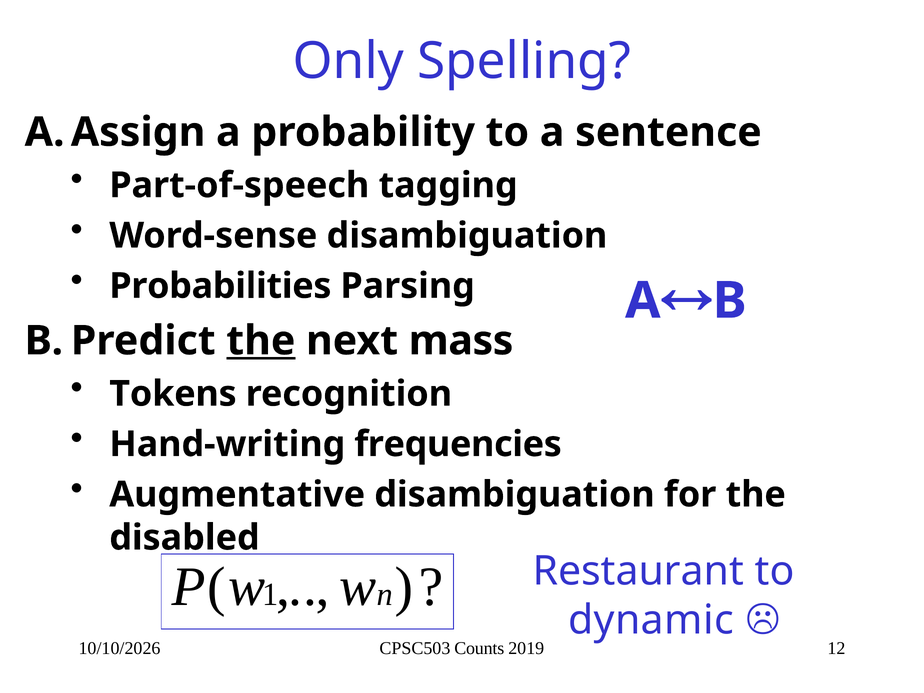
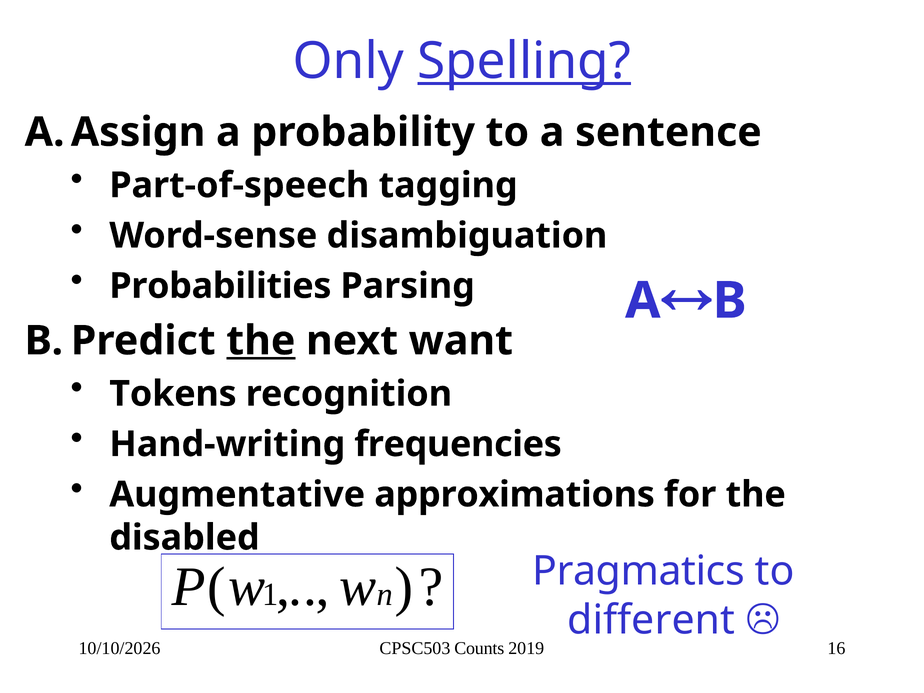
Spelling underline: none -> present (524, 61)
mass: mass -> want (461, 341)
Augmentative disambiguation: disambiguation -> approximations (515, 495)
Restaurant: Restaurant -> Pragmatics (639, 571)
dynamic: dynamic -> different (651, 620)
12: 12 -> 16 (836, 648)
